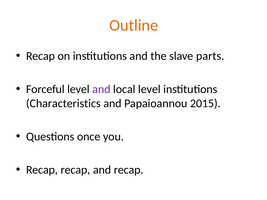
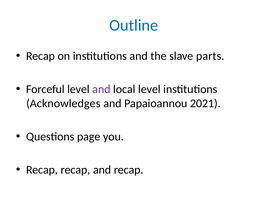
Outline colour: orange -> blue (134, 25)
Characteristics: Characteristics -> Acknowledges (63, 104)
2015: 2015 -> 2021 (205, 104)
once: once -> page (89, 137)
